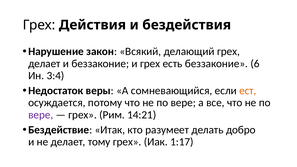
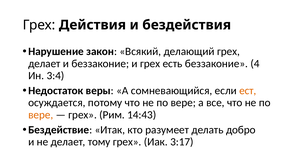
6: 6 -> 4 (255, 64)
вере colour: purple -> orange (41, 115)
14:21: 14:21 -> 14:43 (142, 115)
1:17: 1:17 -> 3:17 (182, 142)
